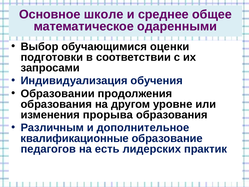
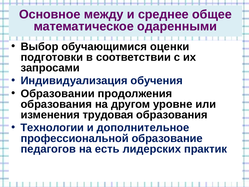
школе: школе -> между (104, 14)
прорыва: прорыва -> трудовая (108, 115)
Различным: Различным -> Технологии (52, 128)
квалификационные: квалификационные -> профессиональной (75, 138)
